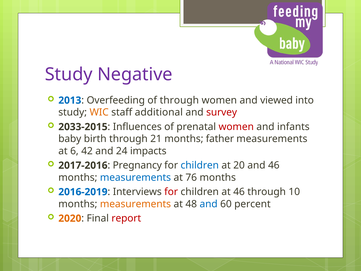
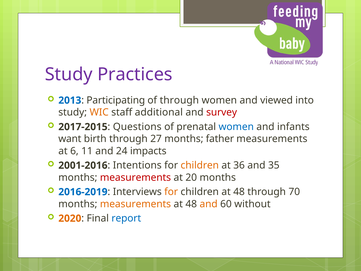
Negative: Negative -> Practices (135, 74)
Overfeeding: Overfeeding -> Participating (116, 100)
2033-2015: 2033-2015 -> 2017-2015 (83, 127)
Influences: Influences -> Questions (137, 127)
women colour: red -> blue (236, 127)
baby: baby -> want (70, 139)
21: 21 -> 27 (156, 139)
42: 42 -> 11 (87, 151)
2017-2016: 2017-2016 -> 2001-2016 (83, 165)
Pregnancy: Pregnancy -> Intentions (137, 165)
children colour: blue -> orange (200, 165)
20: 20 -> 36 (239, 165)
and 46: 46 -> 35 (274, 165)
measurements colour: blue -> red (135, 177)
76: 76 -> 20 (191, 177)
for colour: red -> orange (171, 192)
children at 46: 46 -> 48 (239, 192)
10: 10 -> 70 (294, 192)
and colour: blue -> orange (209, 204)
percent: percent -> without (252, 204)
report colour: red -> blue (126, 218)
